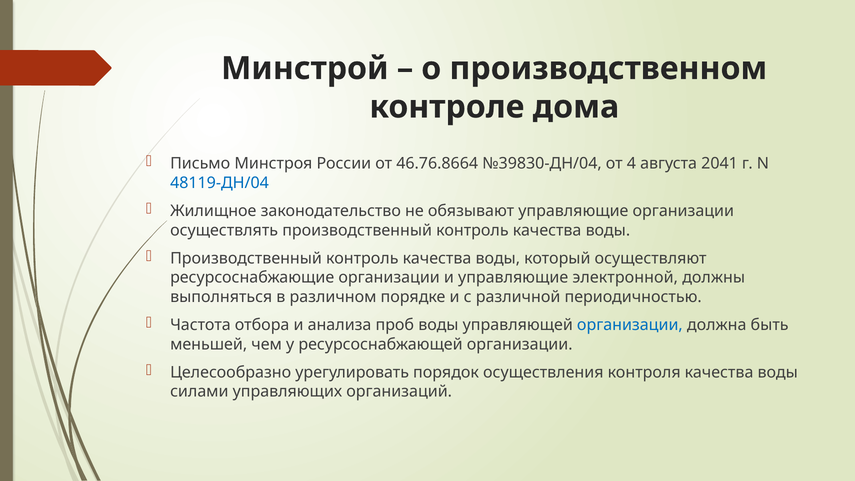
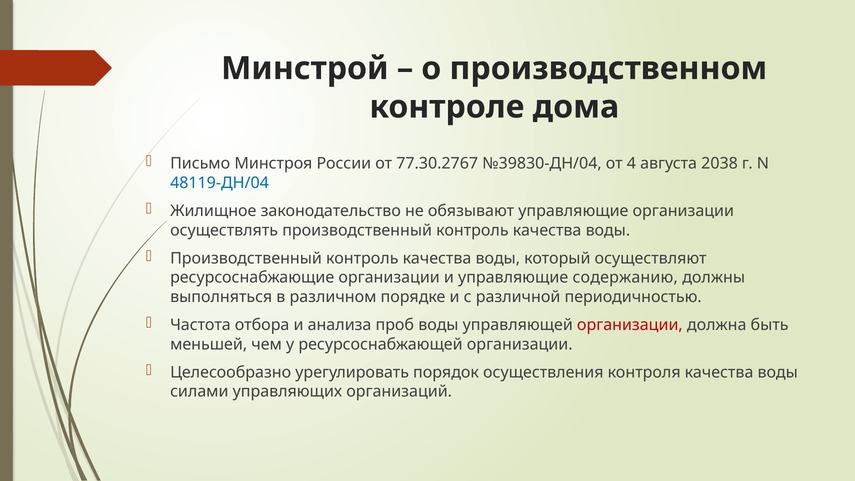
46.76.8664: 46.76.8664 -> 77.30.2767 (437, 164)
2041: 2041 -> 2038 (720, 164)
электронной: электронной -> содержанию (625, 278)
организации colour: blue -> red (630, 325)
